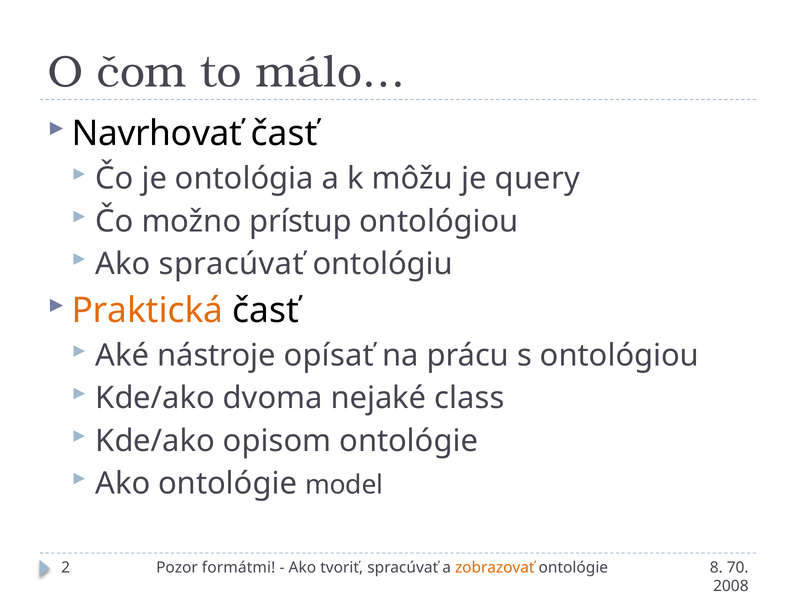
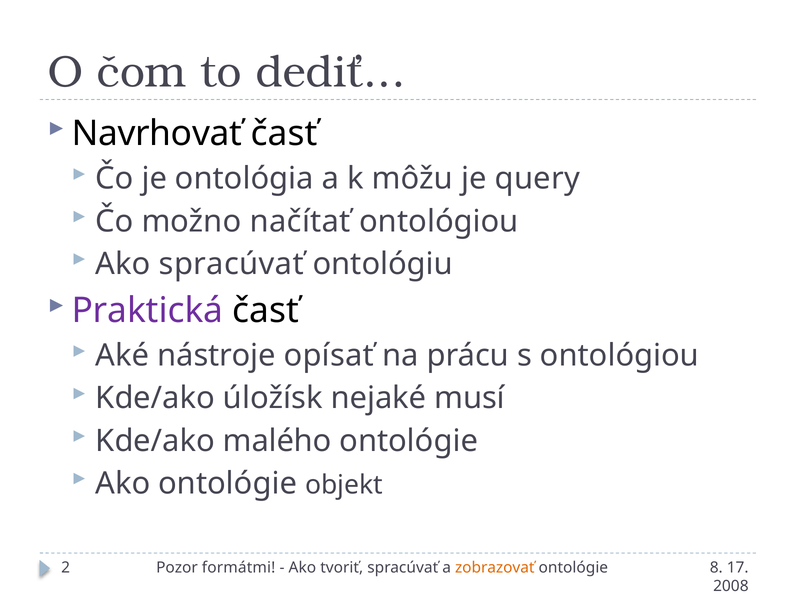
málo: málo -> dediť (331, 72)
prístup: prístup -> načítať (300, 221)
Praktická colour: orange -> purple (147, 311)
dvoma: dvoma -> úložísk (273, 398)
class: class -> musí (470, 398)
opisom: opisom -> malého (277, 441)
model: model -> objekt (344, 485)
70: 70 -> 17 (738, 568)
